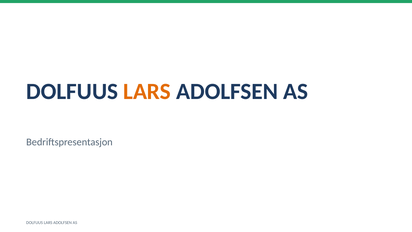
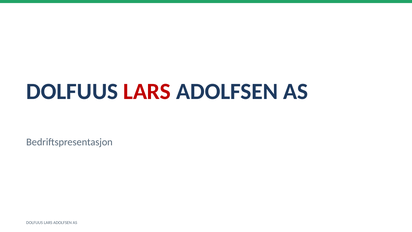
LARS colour: orange -> red (147, 91)
